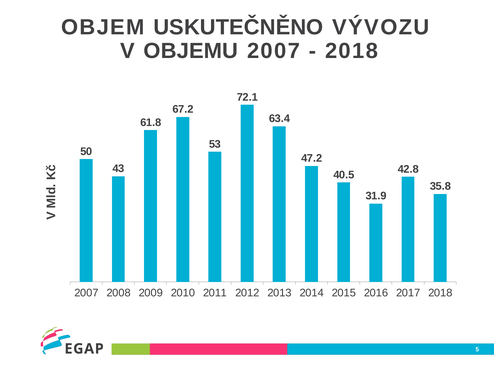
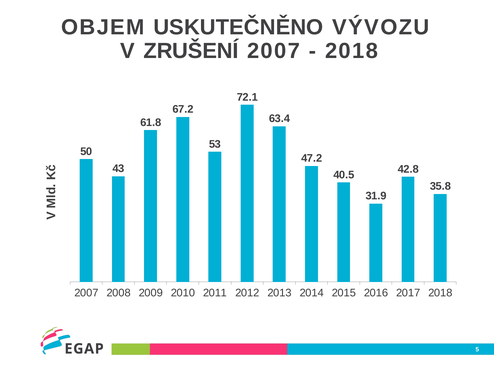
OBJEMU: OBJEMU -> ZRUŠENÍ (191, 51)
